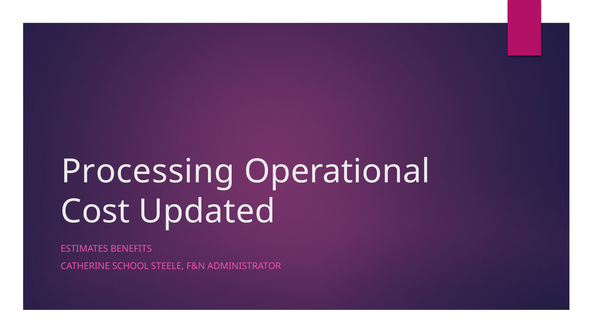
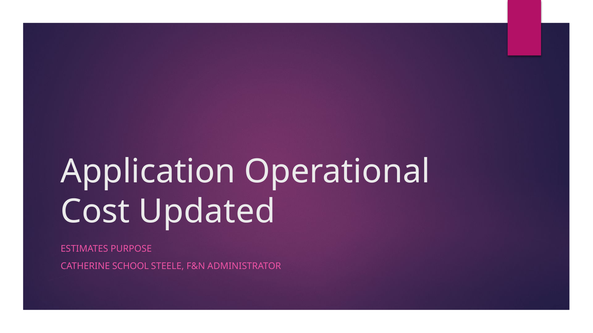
Processing: Processing -> Application (148, 172)
BENEFITS: BENEFITS -> PURPOSE (131, 249)
